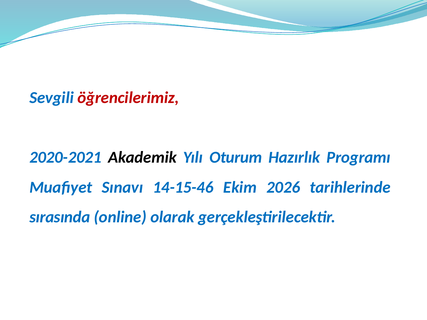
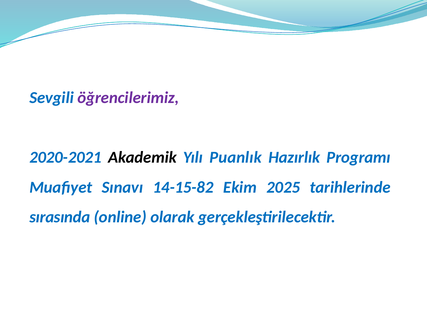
öğrencilerimiz colour: red -> purple (128, 98)
Oturum: Oturum -> Puanlık (236, 157)
14-15-46: 14-15-46 -> 14-15-82 (183, 187)
2026: 2026 -> 2025 (283, 187)
